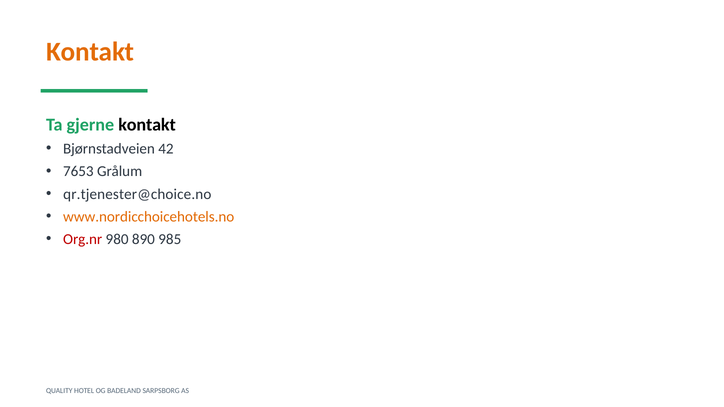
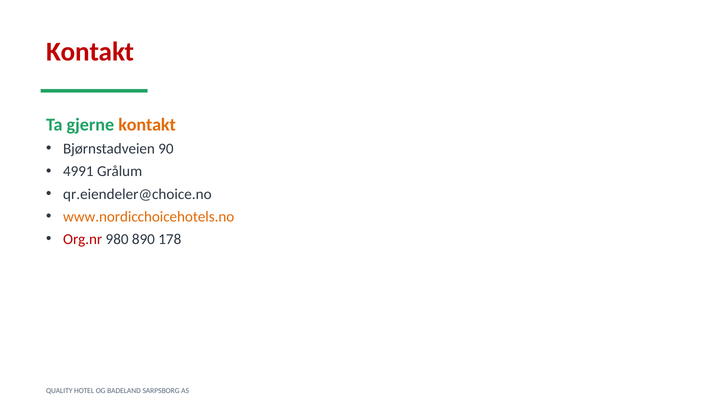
Kontakt colour: orange -> red (90, 52)
kontakt colour: black -> orange (147, 125)
42: 42 -> 90 (166, 149)
7653: 7653 -> 4991 (78, 172)
qr.tjenester@choice.no: qr.tjenester@choice.no -> qr.eiendeler@choice.no (137, 194)
985: 985 -> 178 (170, 239)
